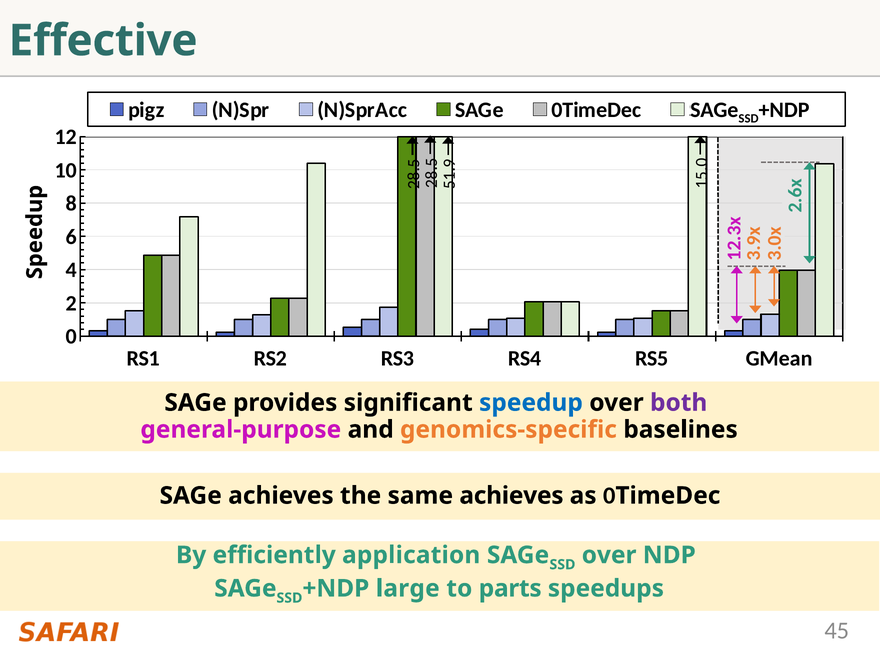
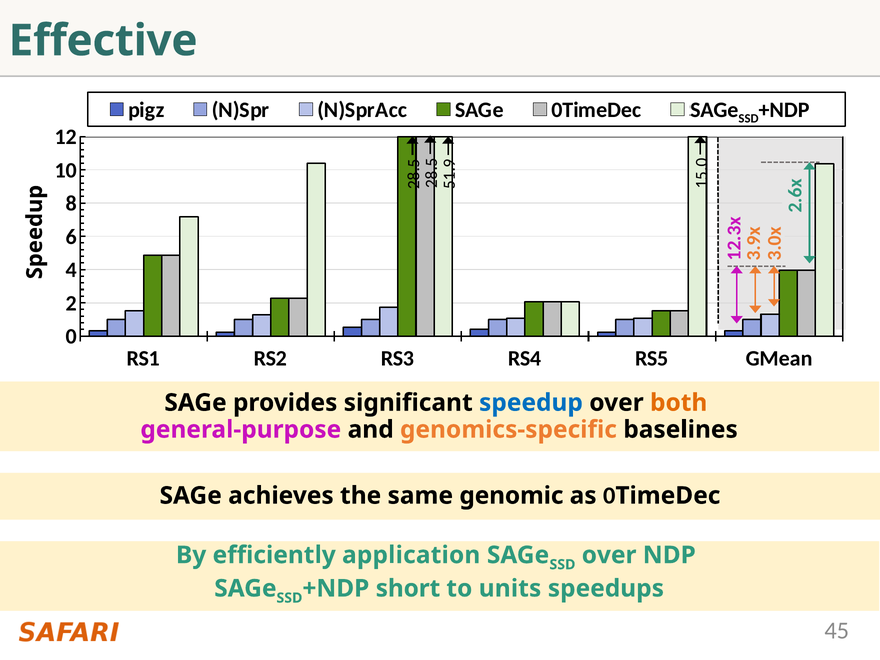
both colour: purple -> orange (679, 403)
same achieves: achieves -> genomic (511, 496)
large: large -> short (408, 588)
parts: parts -> units (510, 588)
